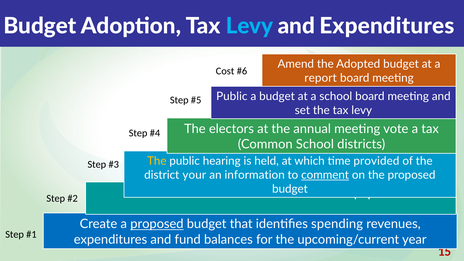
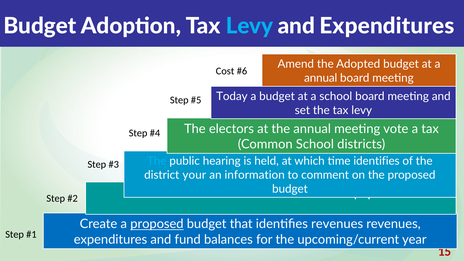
report: report -> annual (321, 78)
Public: Public -> Today (232, 96)
The colour: yellow -> light blue (157, 161)
time provided: provided -> identifies (377, 161)
comment underline: present -> none (325, 175)
identifies spending: spending -> revenues (337, 224)
